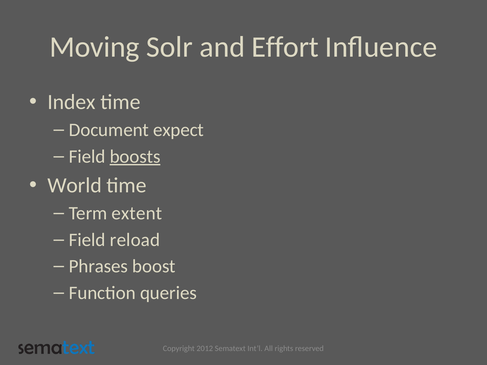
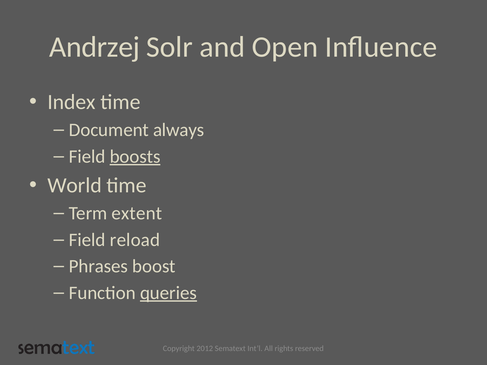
Moving: Moving -> Andrzej (95, 47)
Effort: Effort -> Open (285, 47)
expect: expect -> always (179, 130)
queries underline: none -> present (168, 293)
